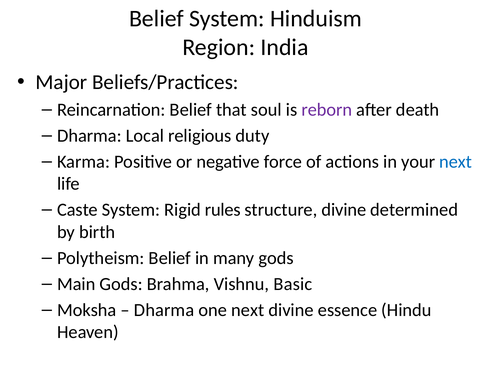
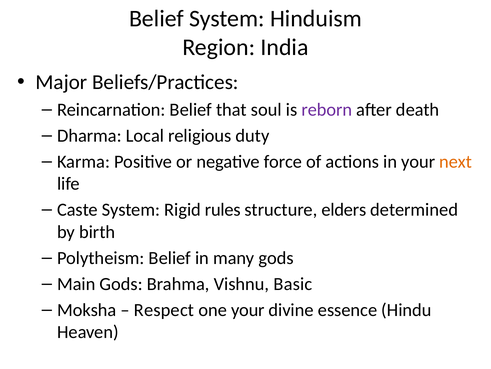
next colour: blue -> orange (456, 161)
structure divine: divine -> elders (344, 209)
Dharma: Dharma -> Respect (164, 309)
one next: next -> your (248, 309)
